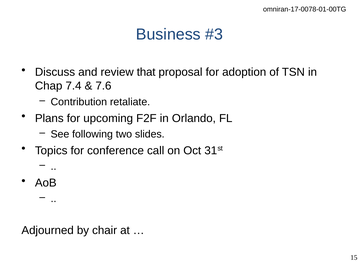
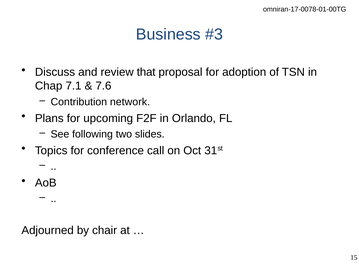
7.4: 7.4 -> 7.1 (73, 86)
retaliate: retaliate -> network (130, 102)
